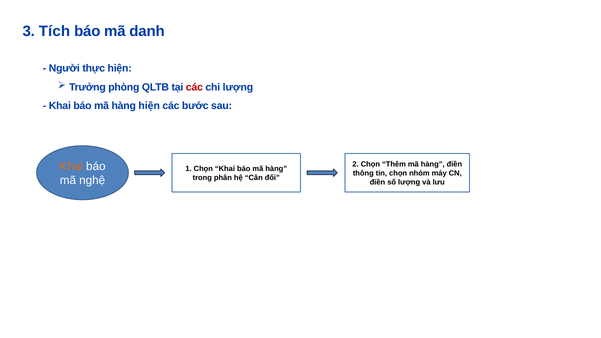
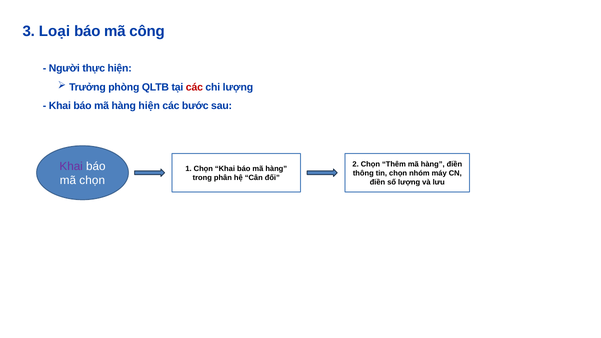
Tích: Tích -> Loại (54, 31)
danh: danh -> công (147, 31)
Khai colour: orange -> purple (71, 167)
mã nghệ: nghệ -> chọn (92, 181)
